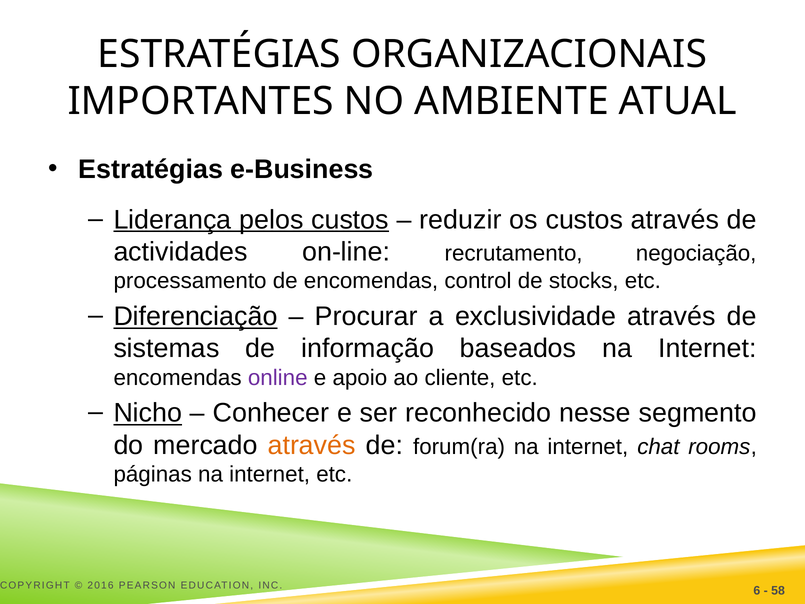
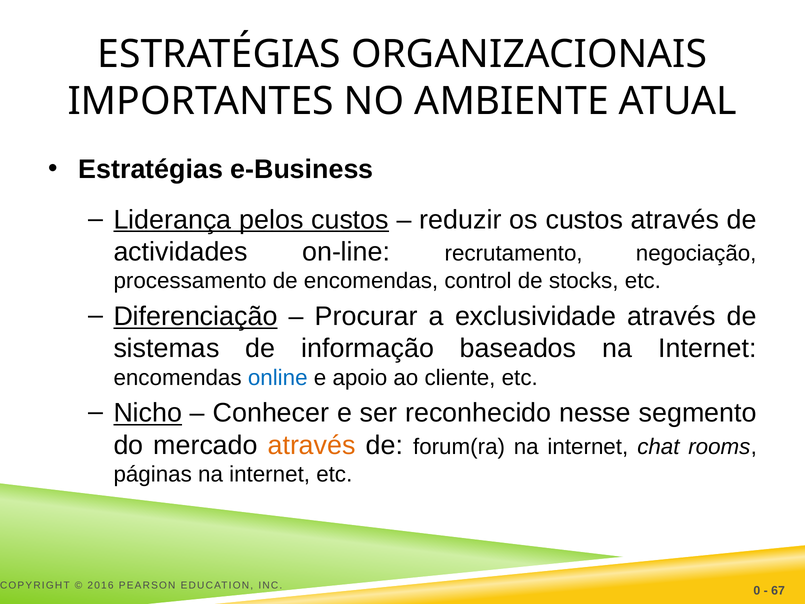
online colour: purple -> blue (278, 378)
6: 6 -> 0 (757, 590)
58: 58 -> 67 (778, 590)
